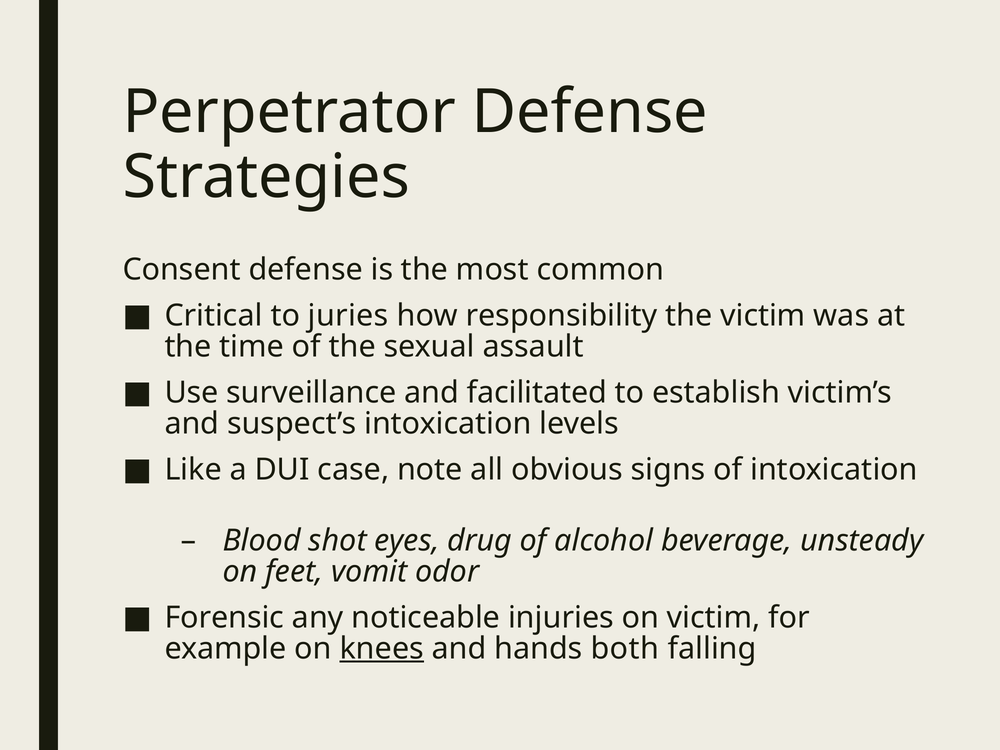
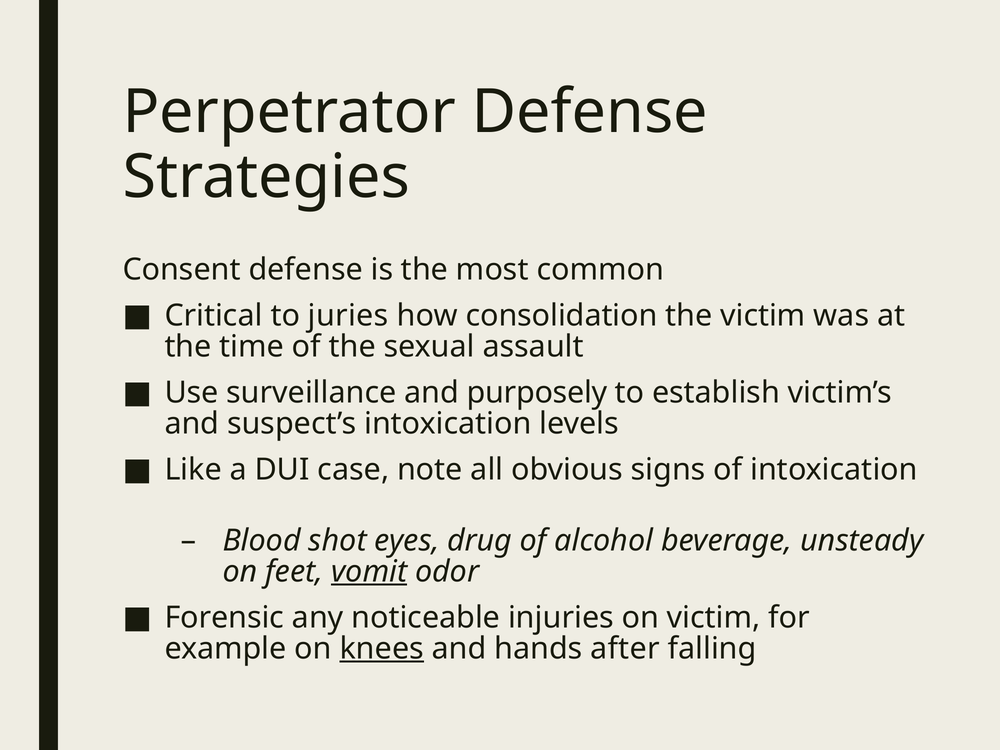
responsibility: responsibility -> consolidation (562, 316)
facilitated: facilitated -> purposely (537, 393)
vomit underline: none -> present (369, 571)
both: both -> after (625, 649)
